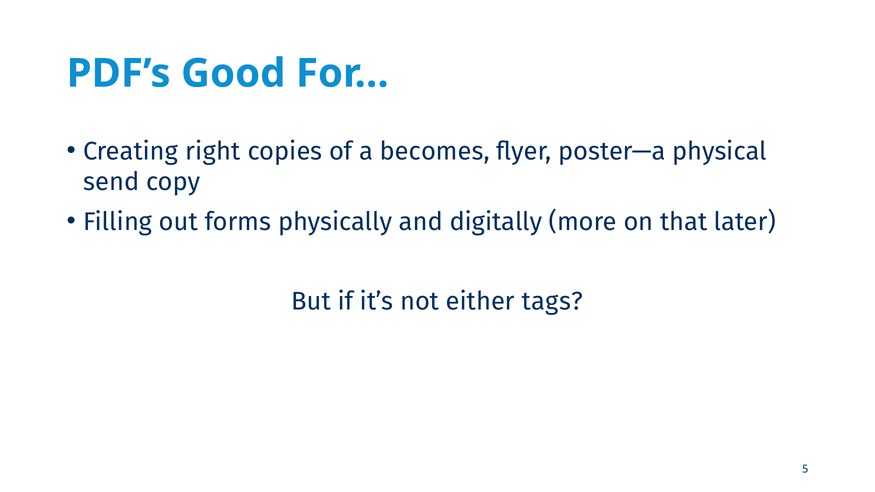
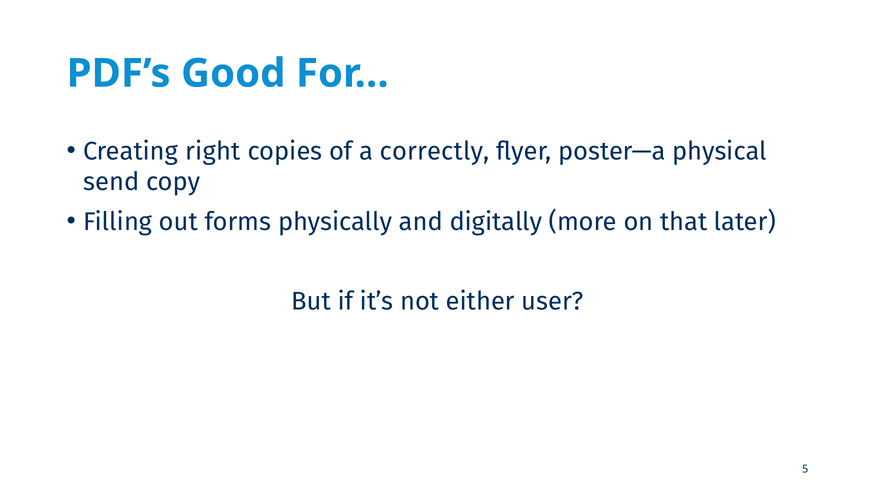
becomes: becomes -> correctly (435, 151)
tags: tags -> user (553, 301)
